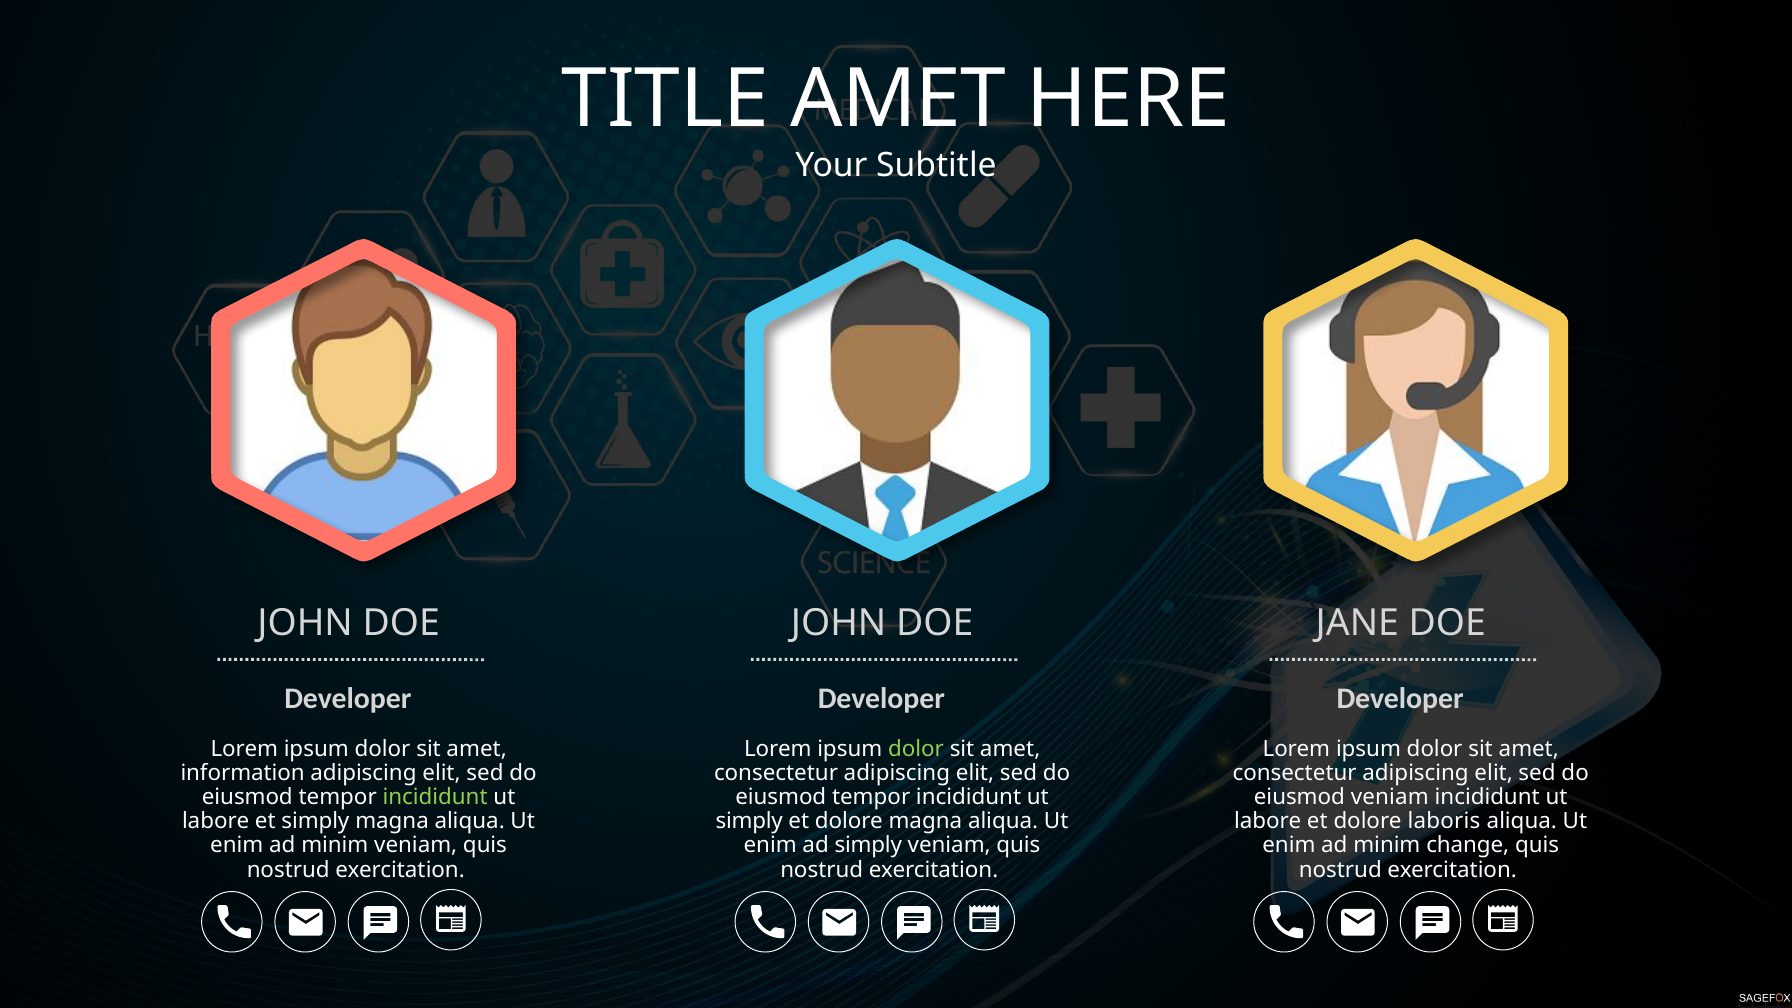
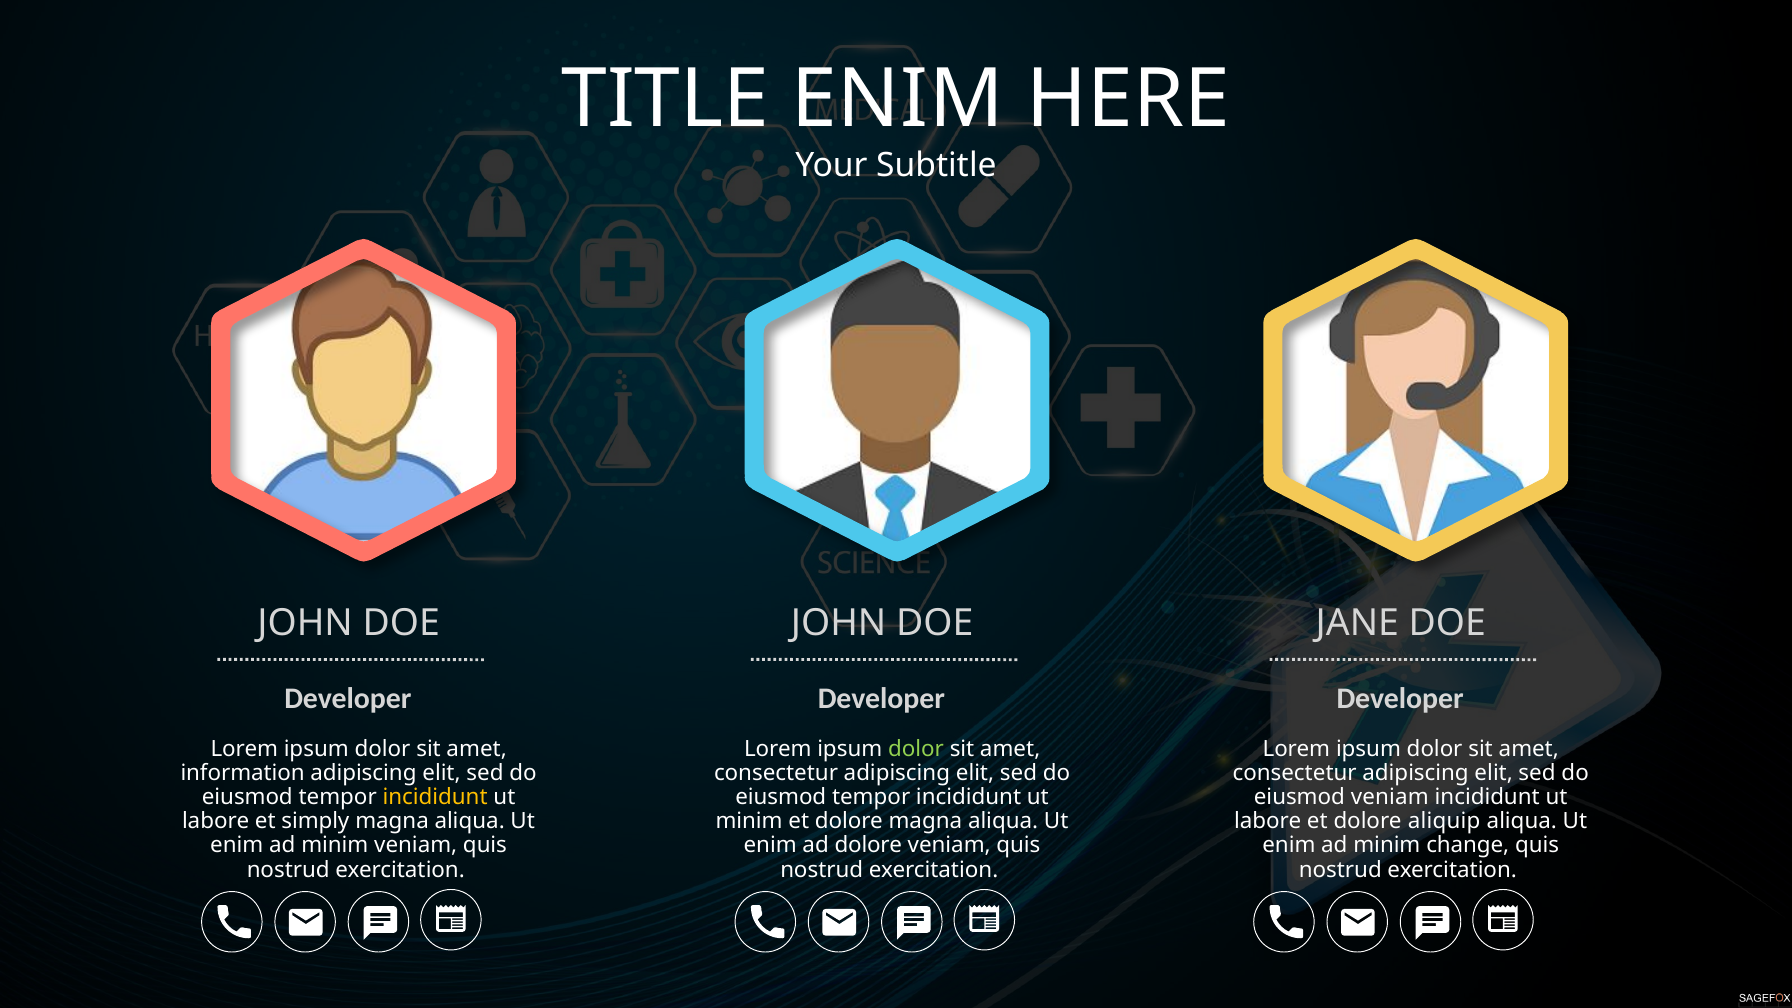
TITLE AMET: AMET -> ENIM (898, 100)
incididunt colour: light green -> yellow (435, 797)
simply: simply -> minim (749, 821)
laboris: laboris -> aliquip (1444, 821)
ad simply: simply -> dolore (868, 845)
